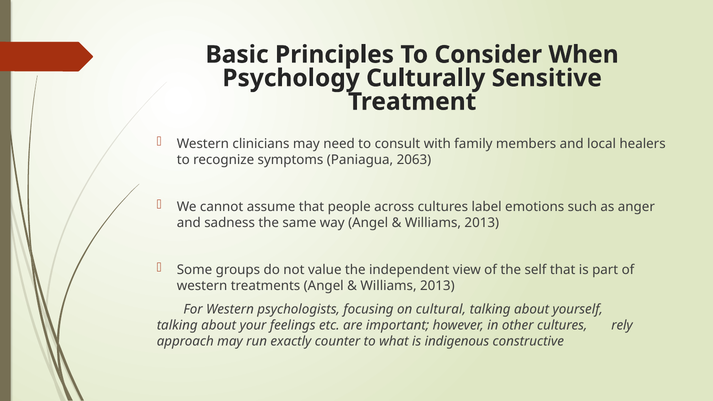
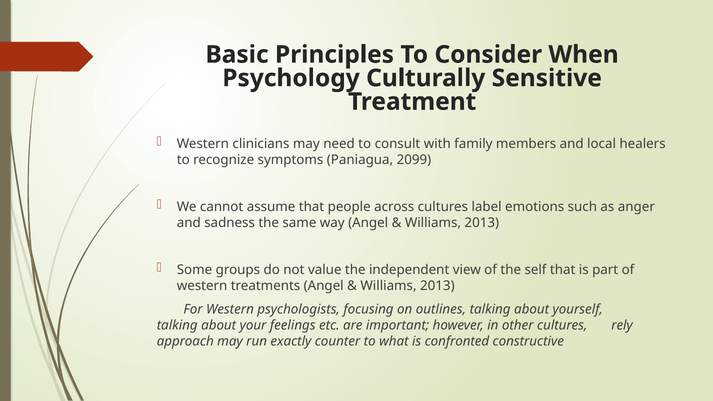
2063: 2063 -> 2099 (414, 160)
cultural: cultural -> outlines (441, 309)
indigenous: indigenous -> confronted (457, 341)
